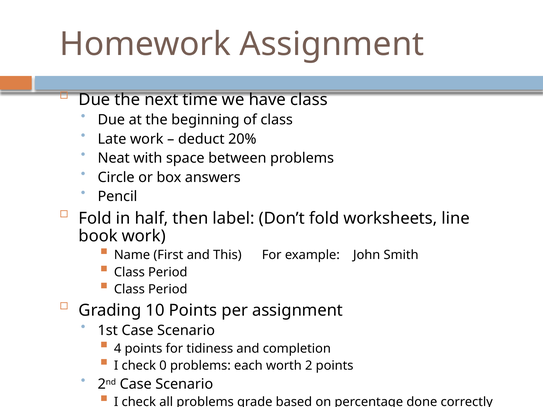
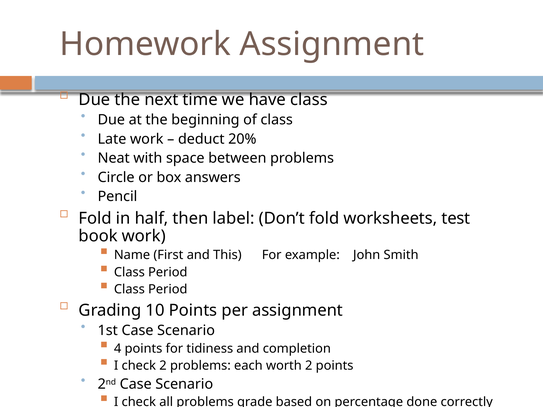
line: line -> test (456, 218)
check 0: 0 -> 2 (163, 366)
